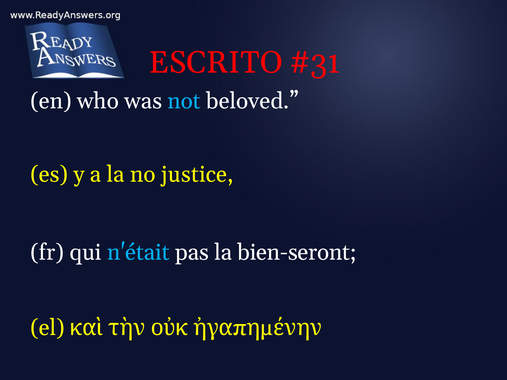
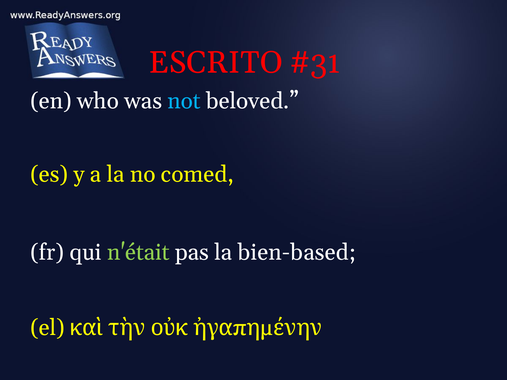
justice: justice -> comed (197, 175)
n'était colour: light blue -> light green (138, 253)
bien-seront: bien-seront -> bien-based (297, 253)
